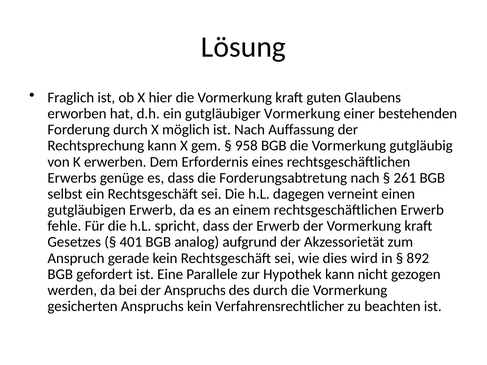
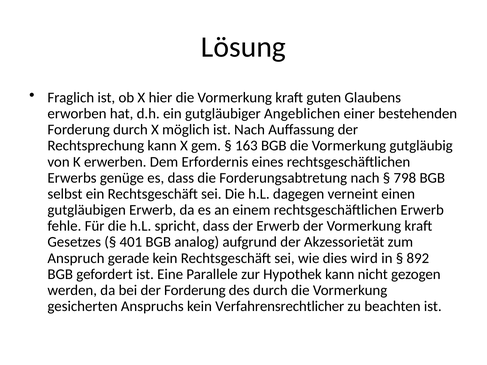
gutgläubiger Vormerkung: Vormerkung -> Angeblichen (302, 114)
958: 958 -> 163 (246, 146)
261: 261 -> 798 (405, 178)
der Anspruchs: Anspruchs -> Forderung (195, 290)
